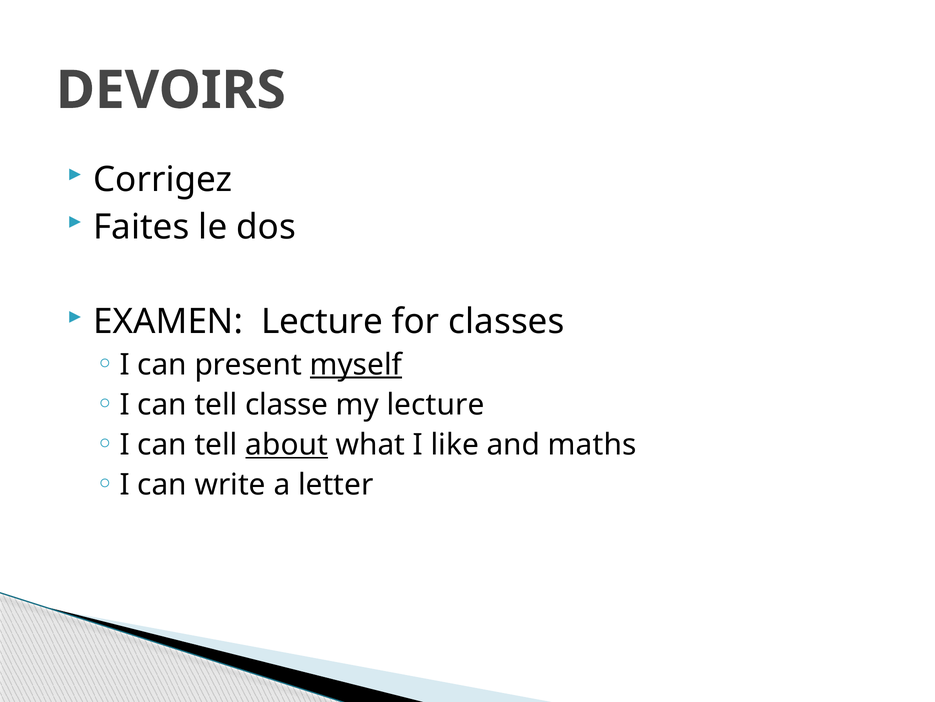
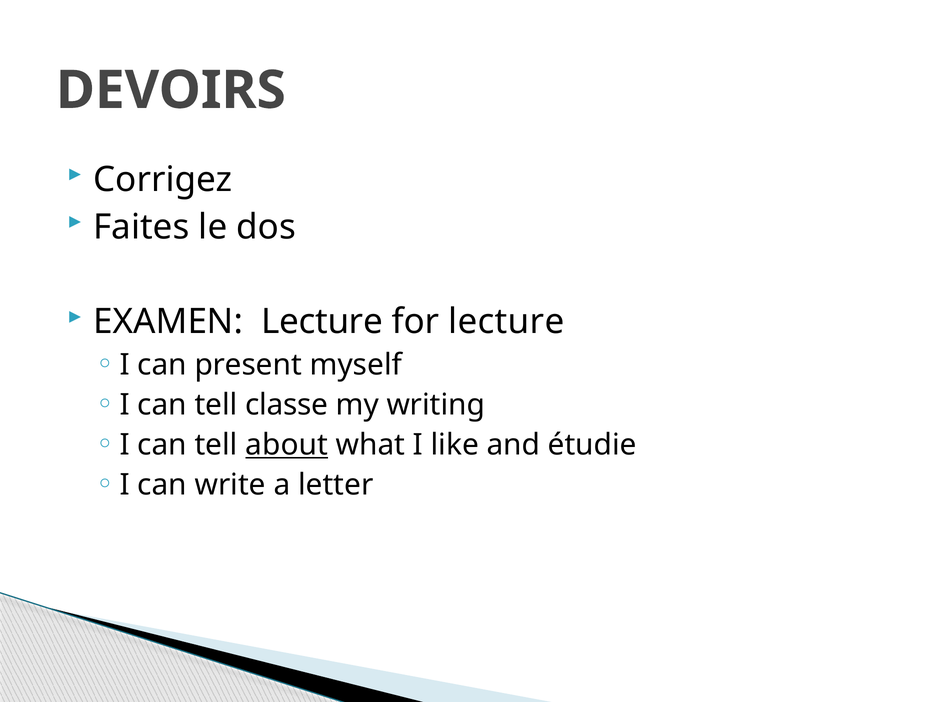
for classes: classes -> lecture (506, 321)
myself underline: present -> none (356, 364)
my lecture: lecture -> writing (436, 404)
maths: maths -> étudie (592, 444)
